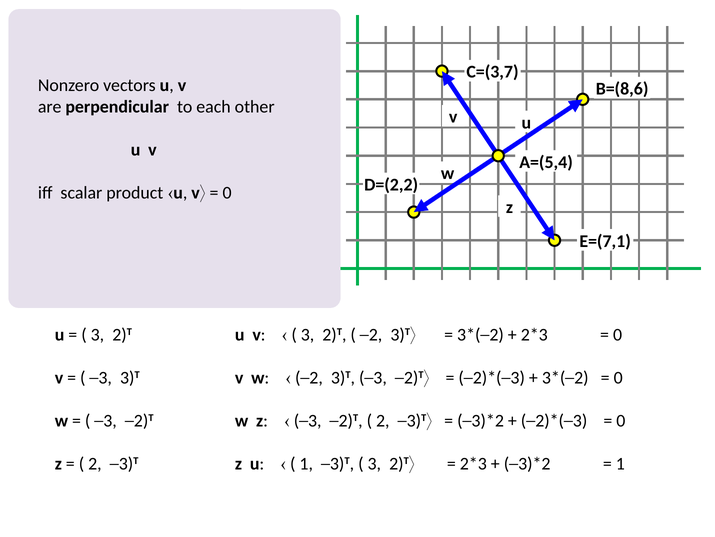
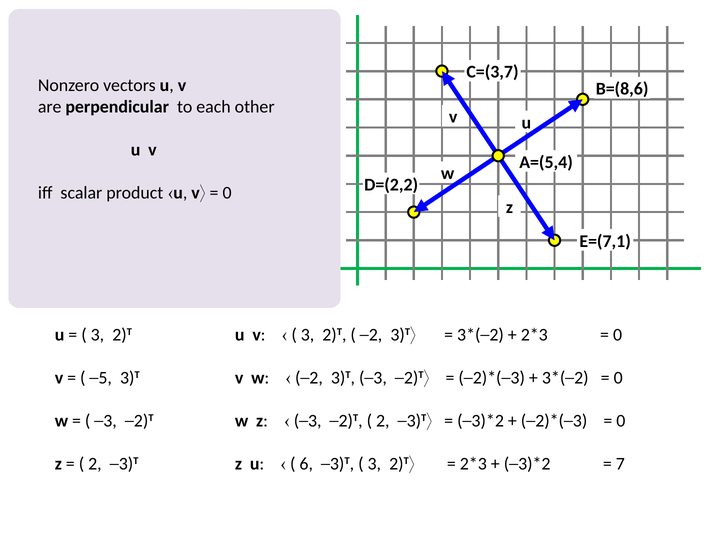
─3: ─3 -> ─5 (101, 377)
1: 1 -> 6 (306, 463)
1: 1 -> 7 (620, 463)
